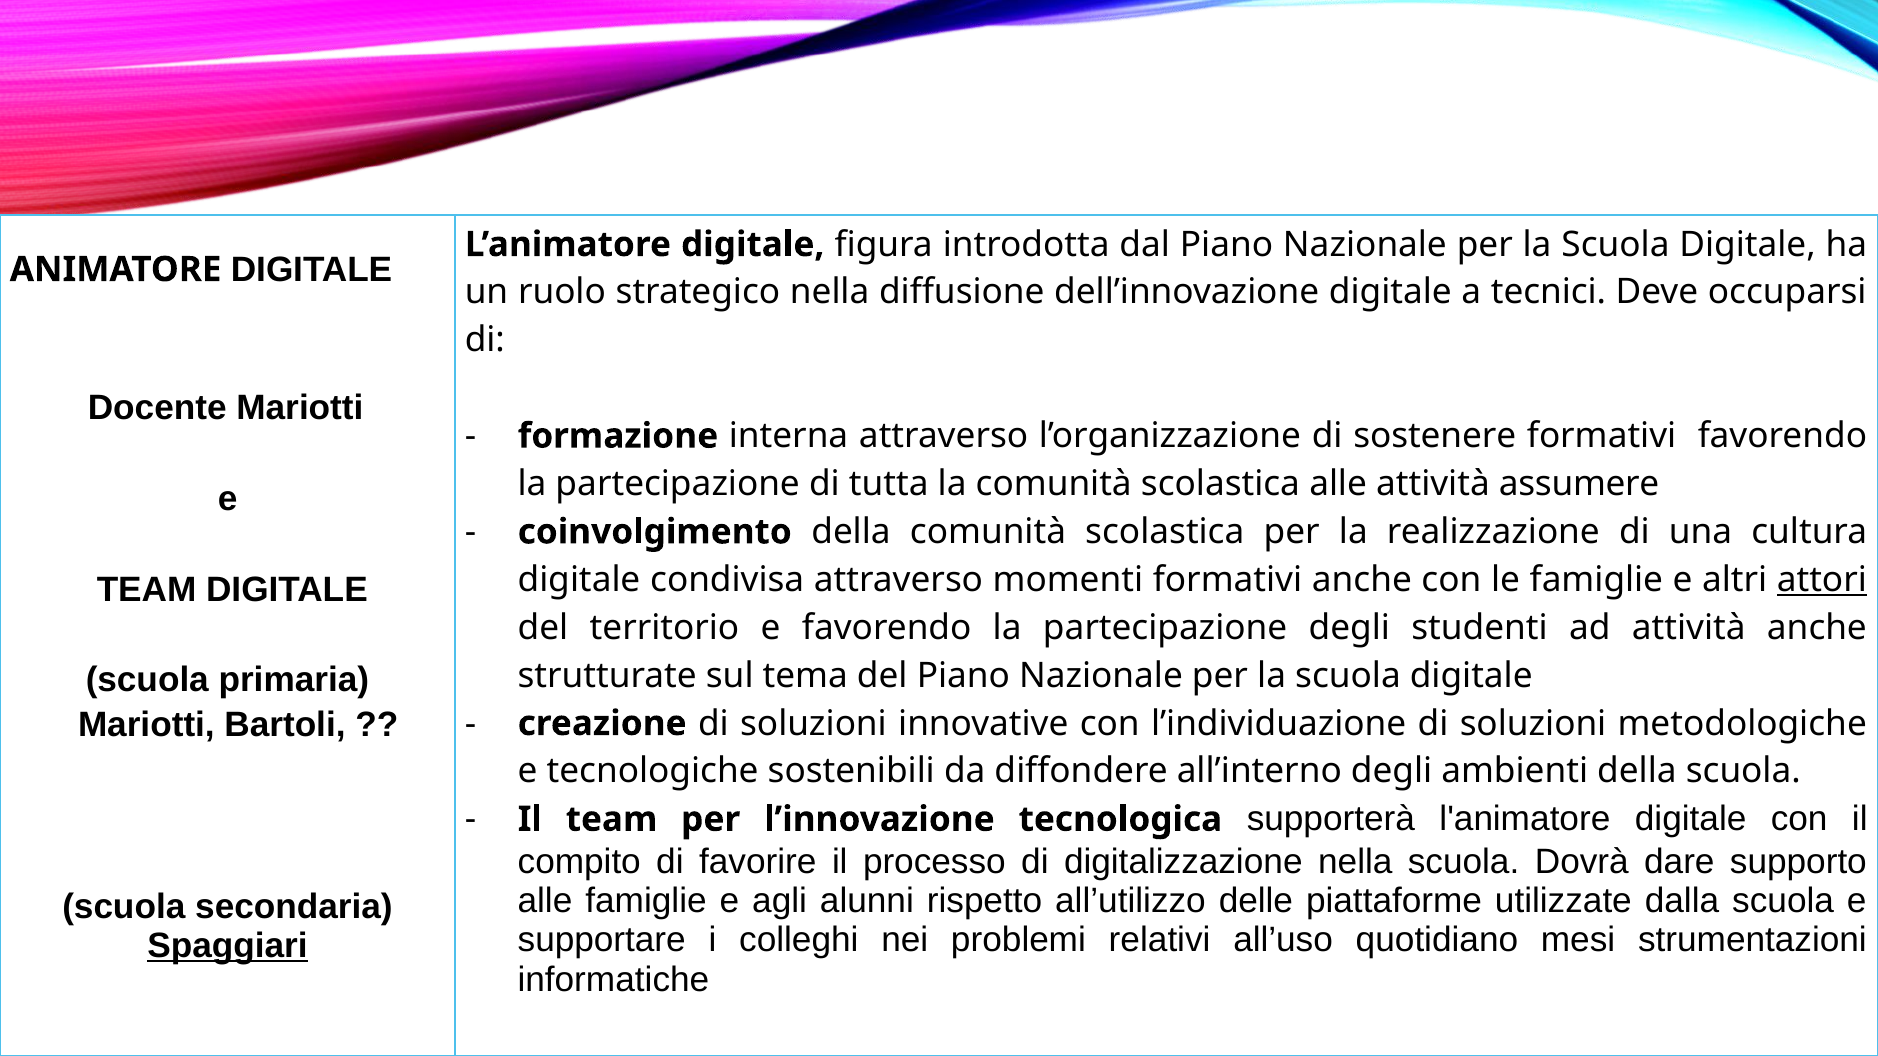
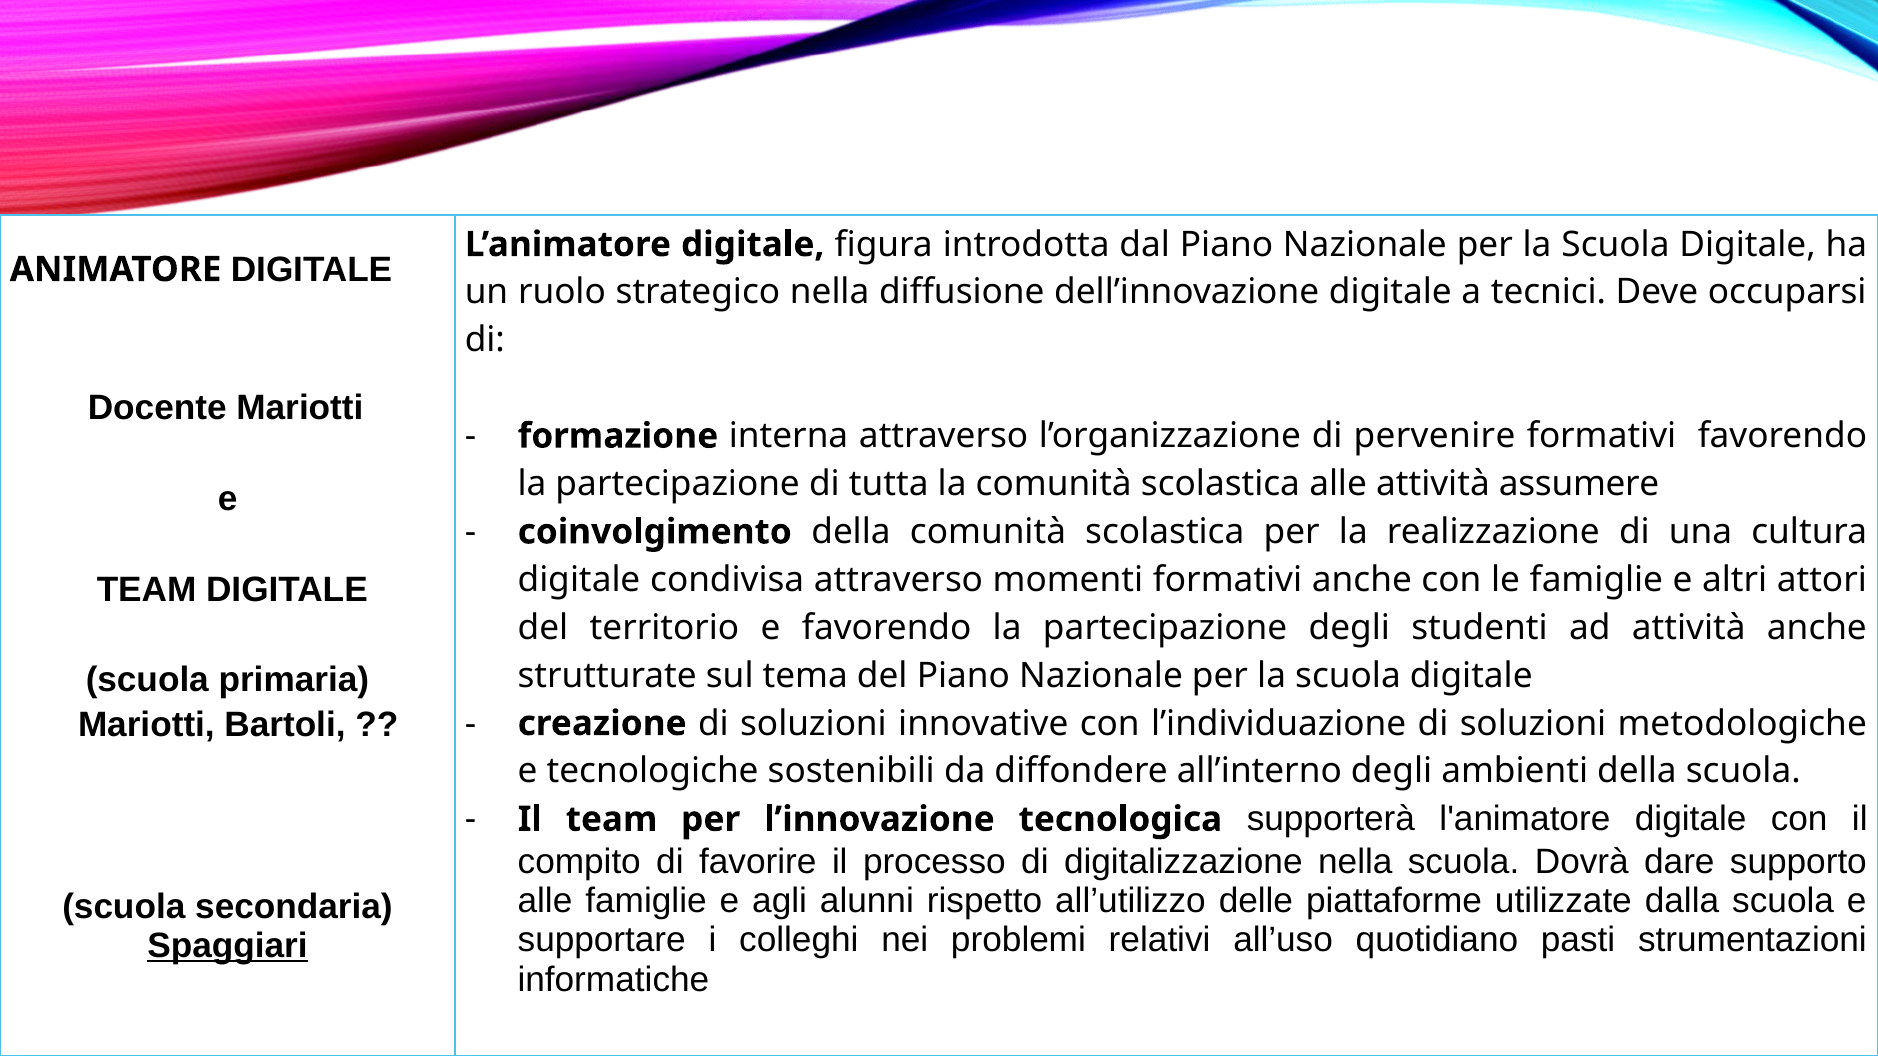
sostenere: sostenere -> pervenire (1435, 436)
attori underline: present -> none (1822, 580)
mesi: mesi -> pasti (1578, 941)
